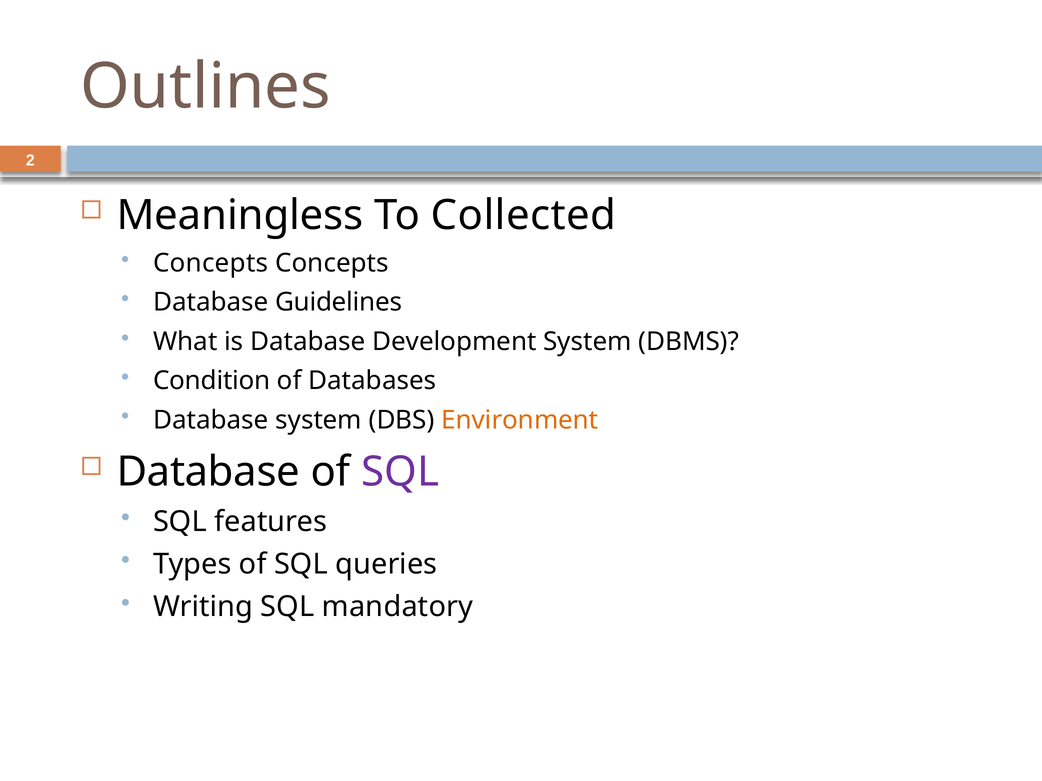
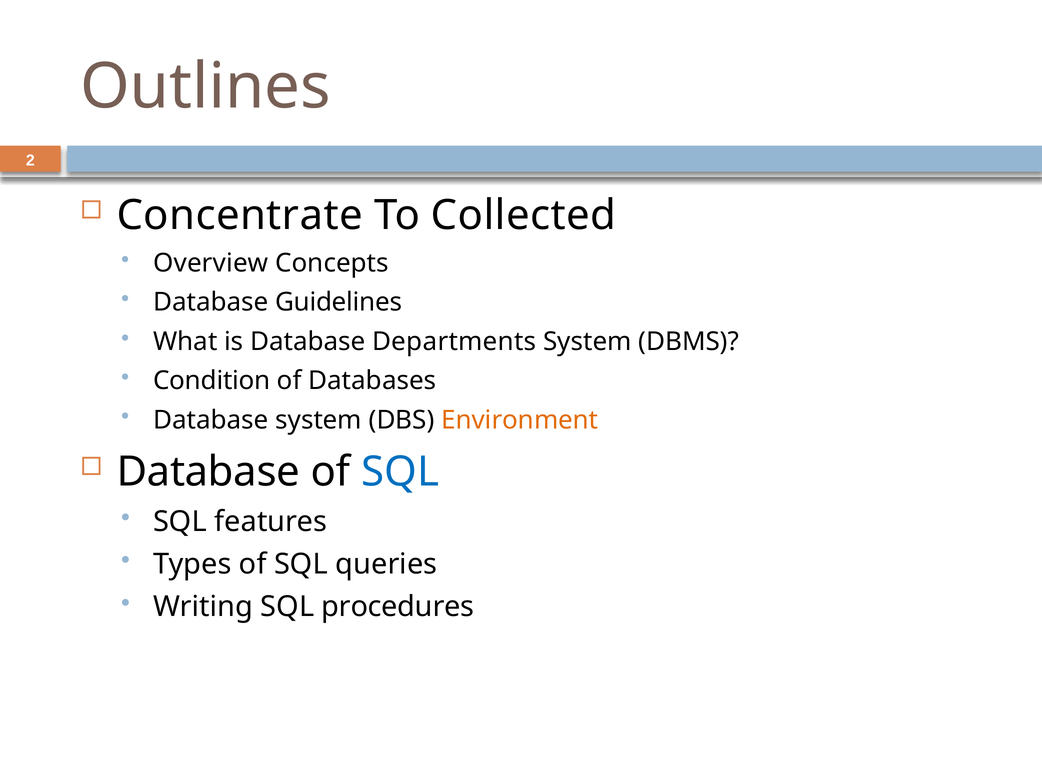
Meaningless: Meaningless -> Concentrate (240, 216)
Concepts: Concepts -> Overview (211, 263)
Development: Development -> Departments (454, 342)
SQL colour: purple -> blue (400, 472)
mandatory: mandatory -> procedures (398, 607)
